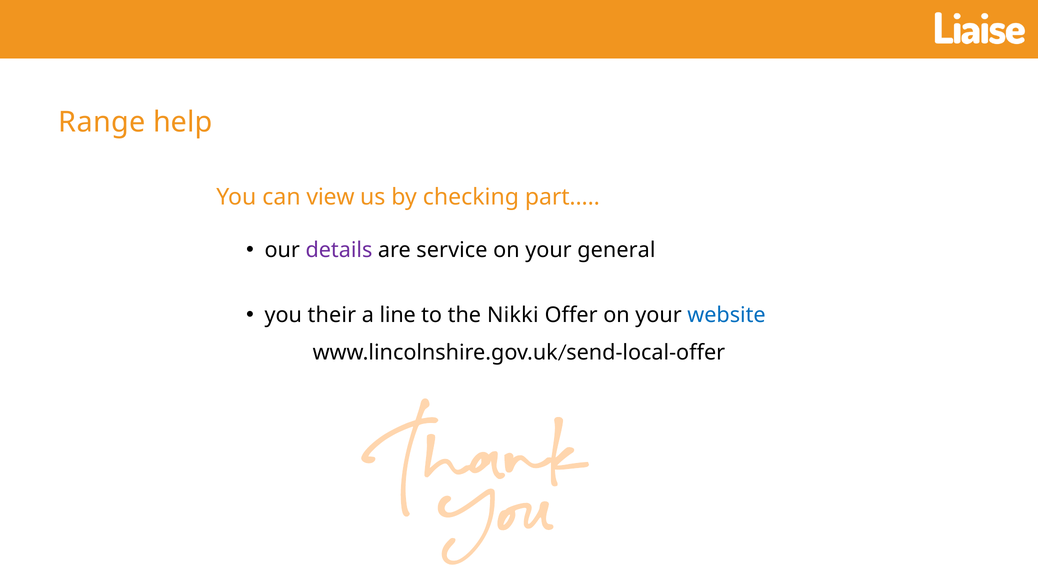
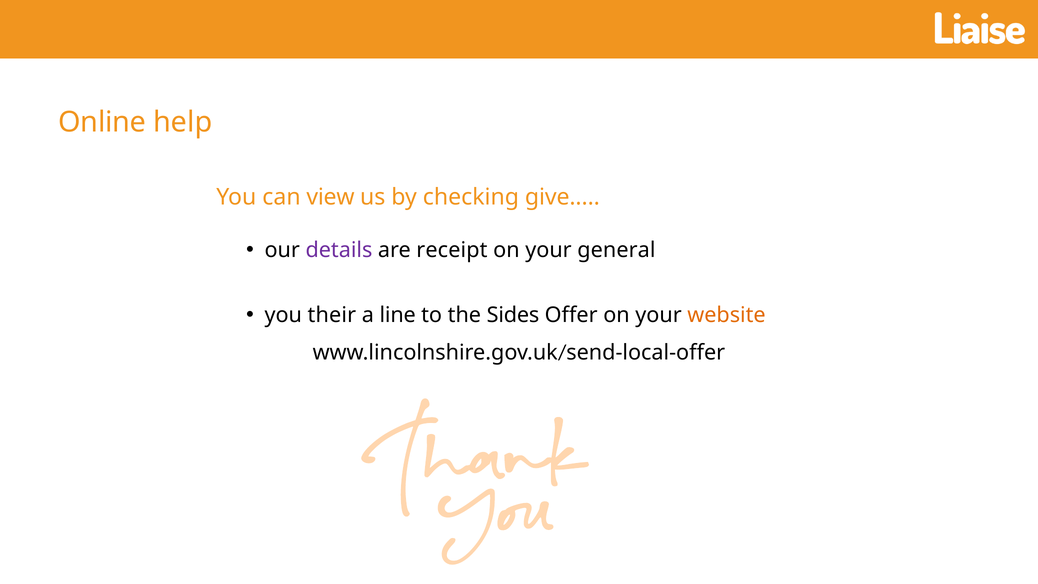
Range: Range -> Online (102, 122)
part: part -> give (562, 197)
service: service -> receipt (452, 250)
Nikki: Nikki -> Sides (513, 315)
website colour: blue -> orange (726, 315)
